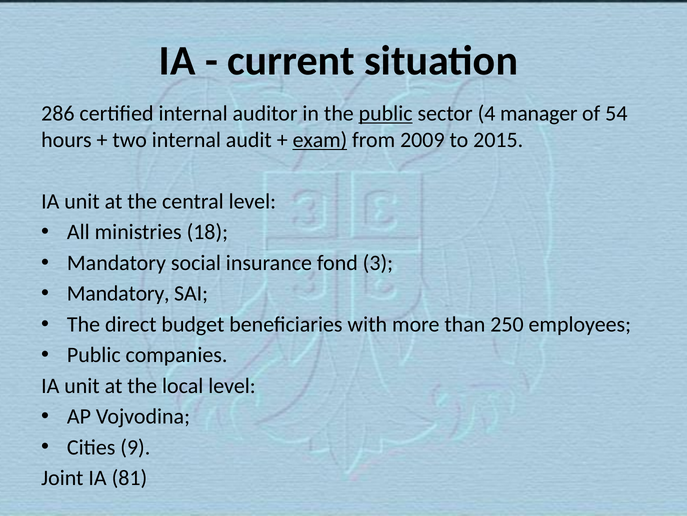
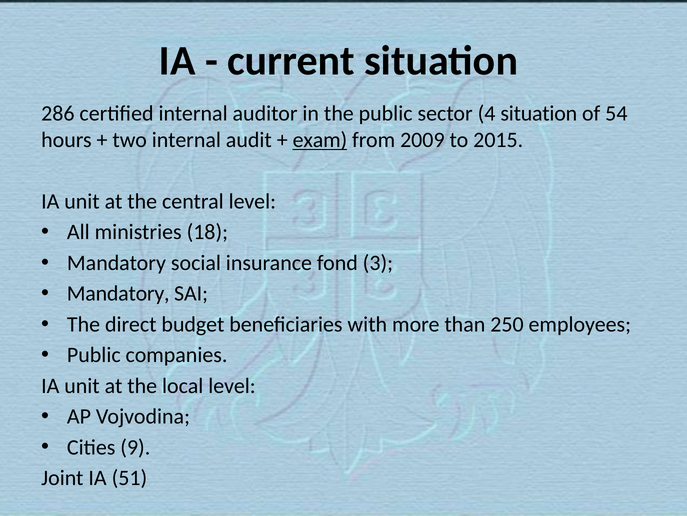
public underline: present -> none (386, 113)
4 manager: manager -> situation (539, 113)
81: 81 -> 51 (129, 477)
